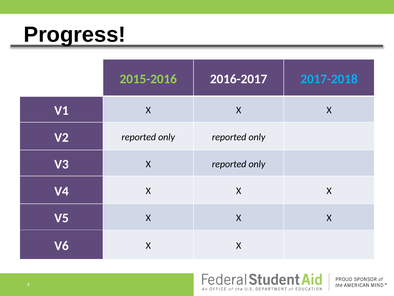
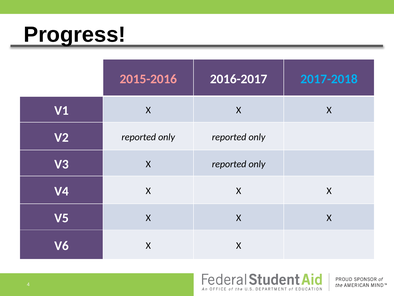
2015-2016 colour: light green -> pink (148, 79)
